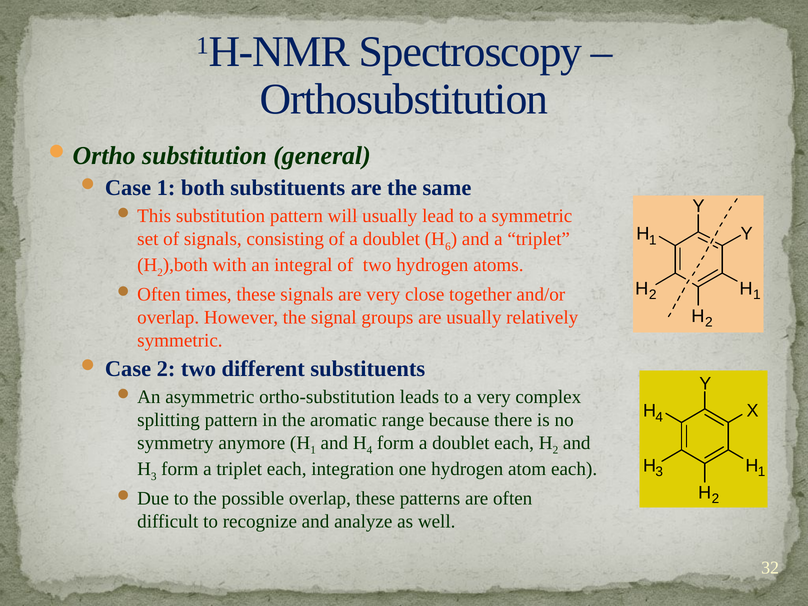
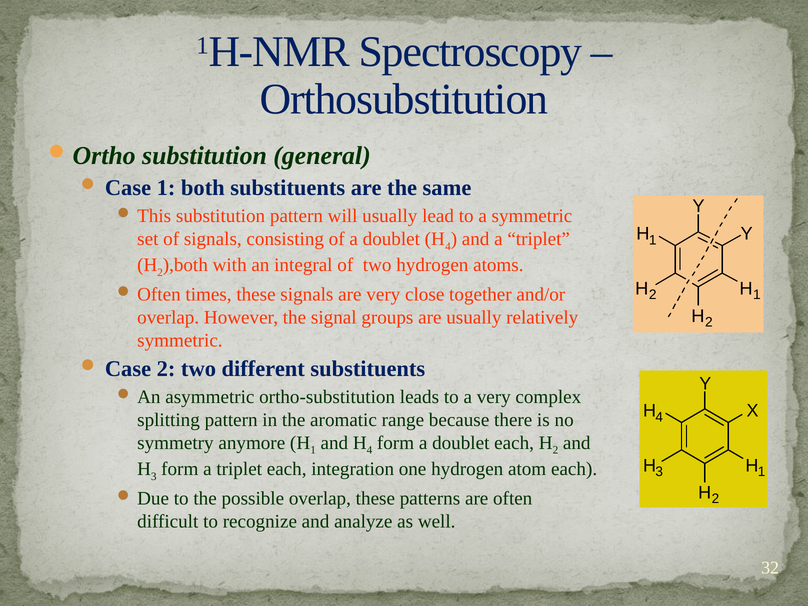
6: 6 -> 4 (448, 246)
